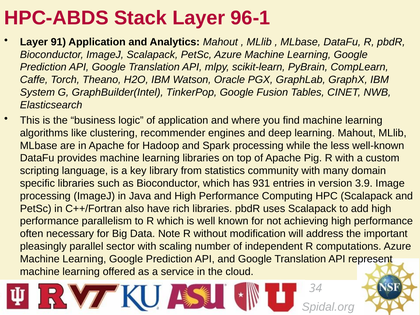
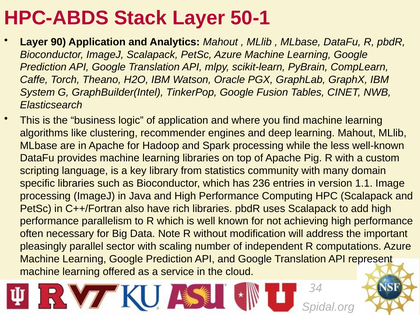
96-1: 96-1 -> 50-1 (250, 18)
91: 91 -> 90 (58, 42)
931: 931 -> 236 (261, 183)
3.9: 3.9 -> 1.1 (364, 183)
